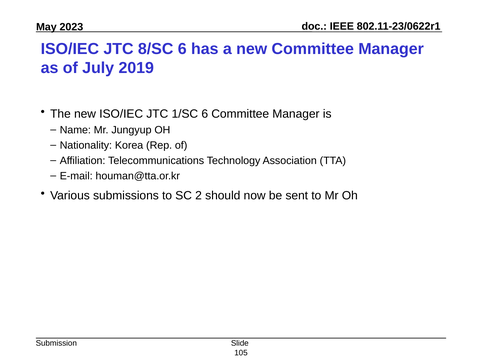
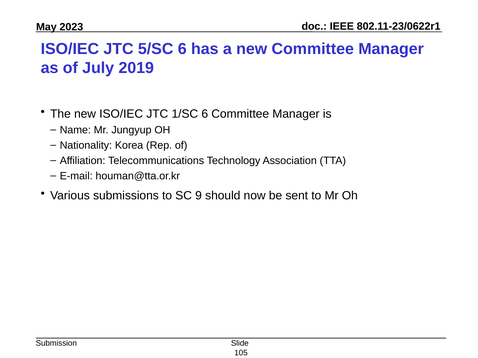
8/SC: 8/SC -> 5/SC (156, 49)
2: 2 -> 9 (199, 196)
